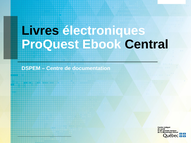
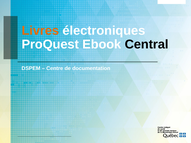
Livres colour: black -> orange (40, 31)
